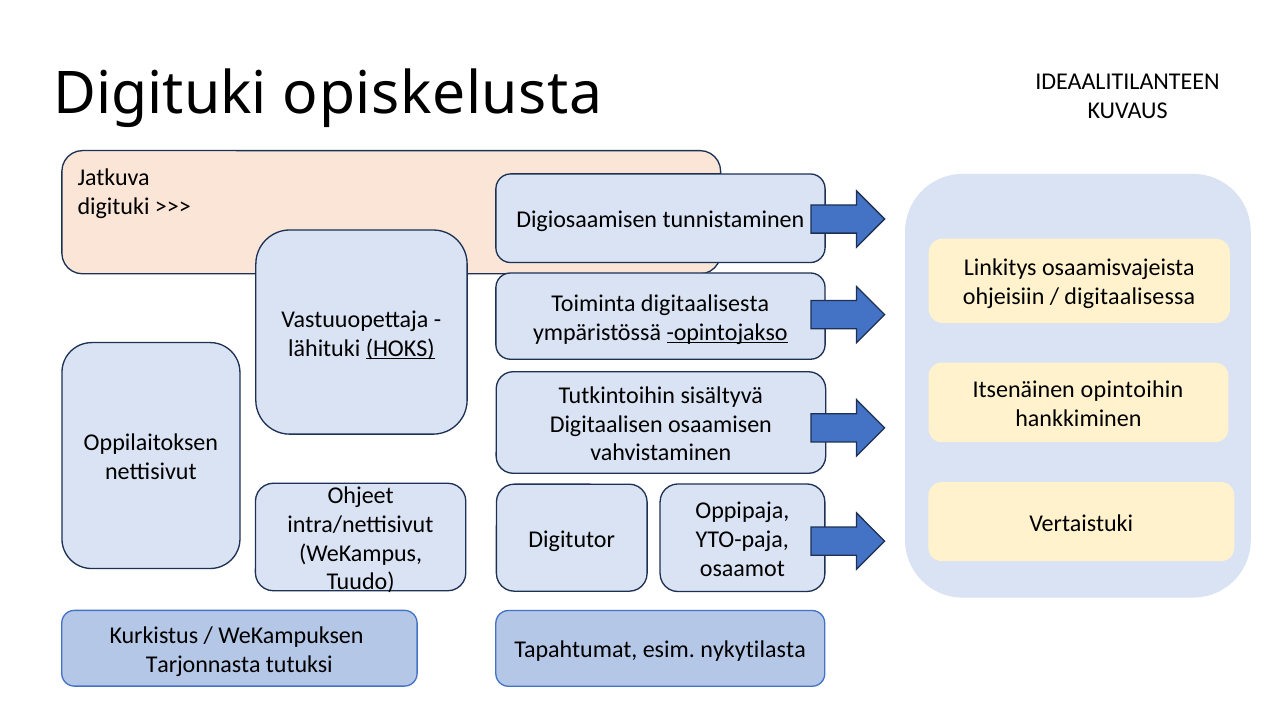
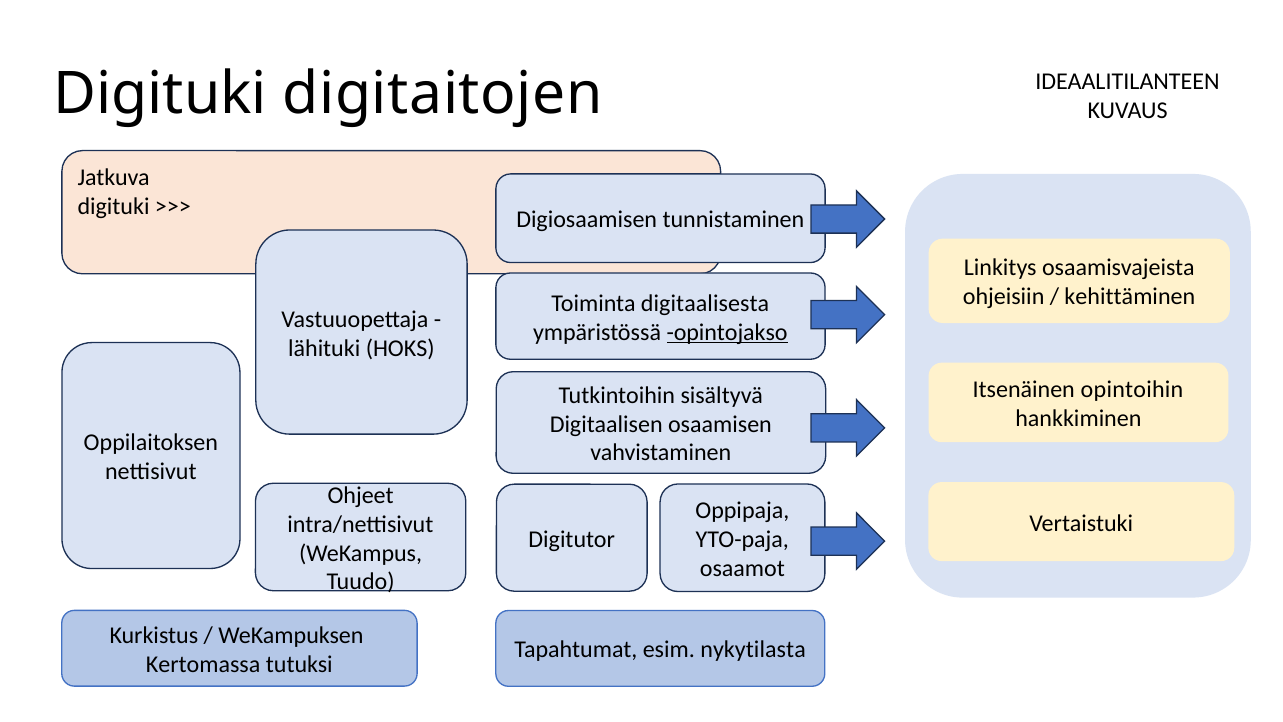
opiskelusta: opiskelusta -> digitaitojen (443, 94)
digitaalisessa: digitaalisessa -> kehittäminen (1130, 297)
HOKS underline: present -> none (400, 348)
Tarjonnasta: Tarjonnasta -> Kertomassa (203, 664)
